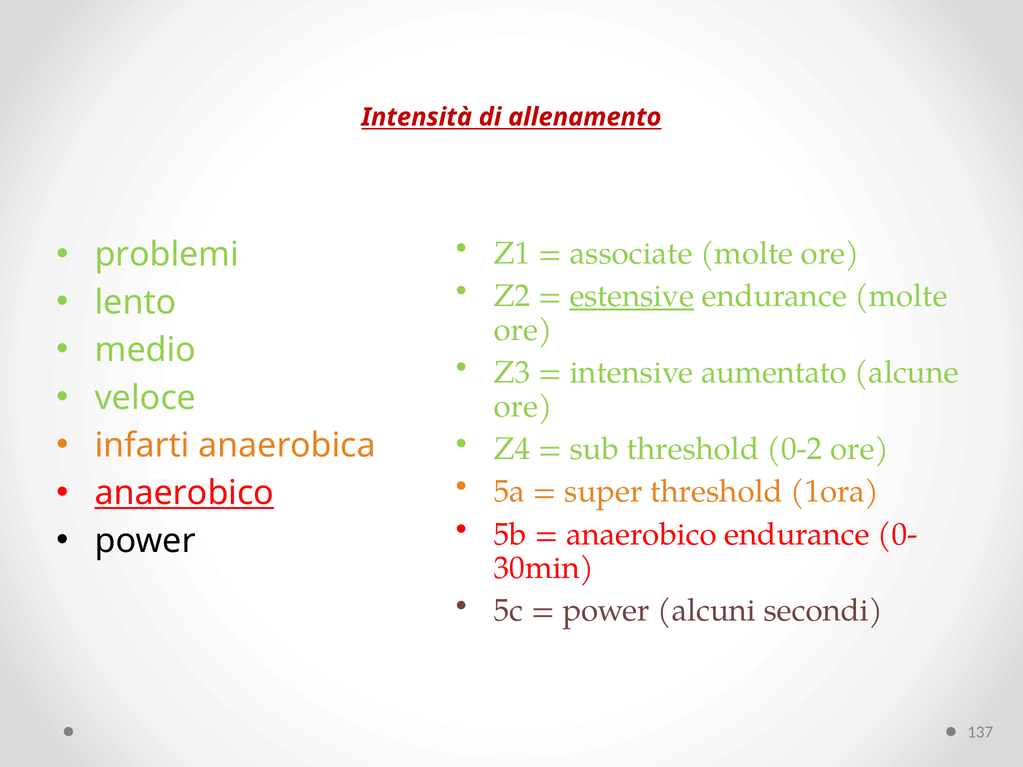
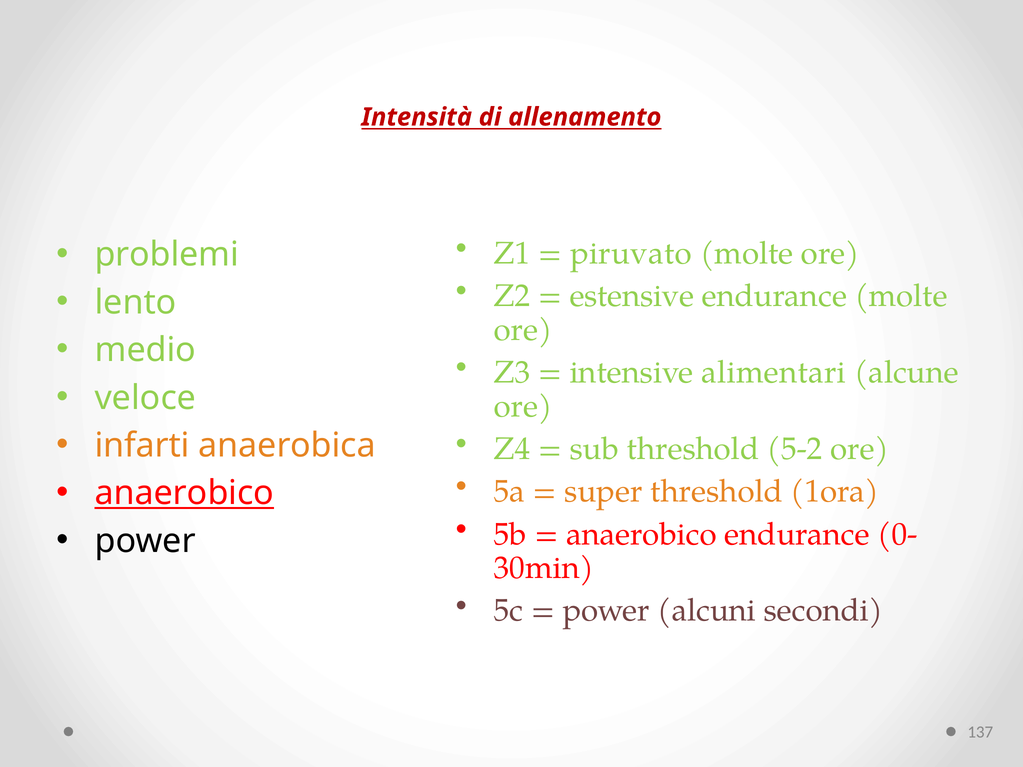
associate: associate -> piruvato (631, 253)
estensive underline: present -> none (632, 296)
aumentato: aumentato -> alimentari (774, 373)
0-2: 0-2 -> 5-2 (795, 449)
